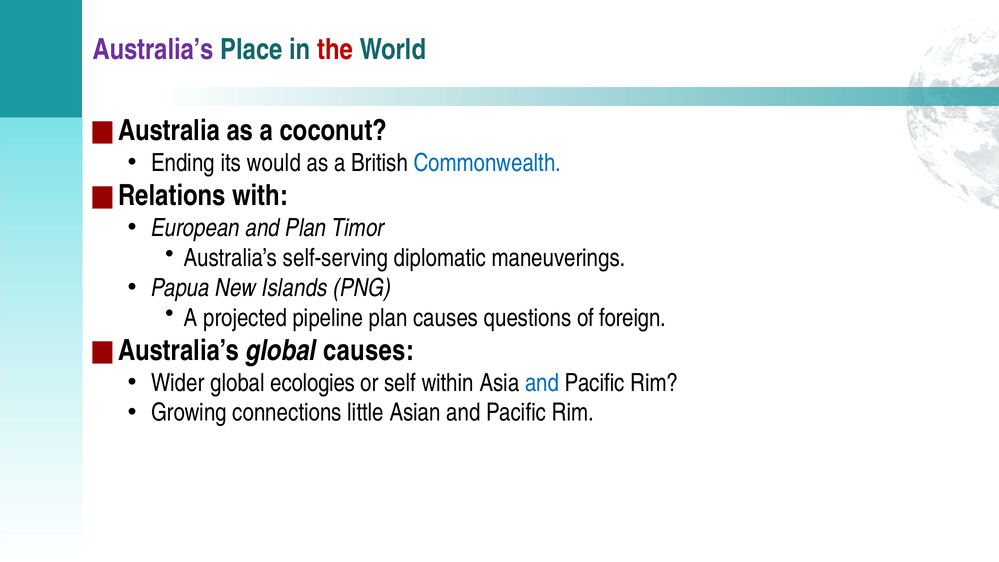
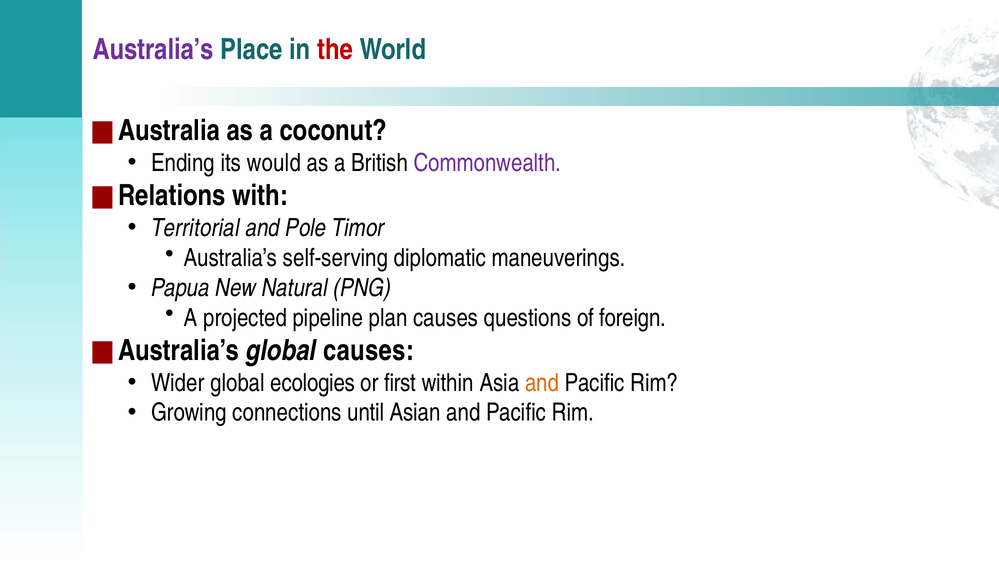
Commonwealth colour: blue -> purple (487, 163)
European: European -> Territorial (195, 228)
and Plan: Plan -> Pole (306, 228)
Islands: Islands -> Natural (295, 288)
self: self -> first (400, 383)
and colour: blue -> orange (542, 383)
little: little -> until (366, 413)
